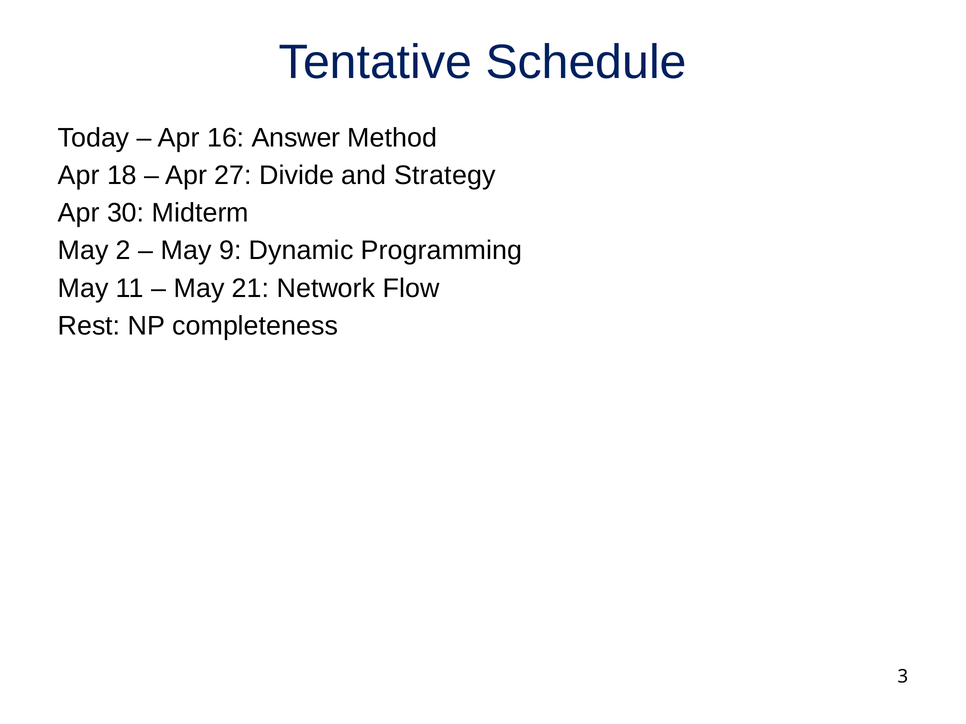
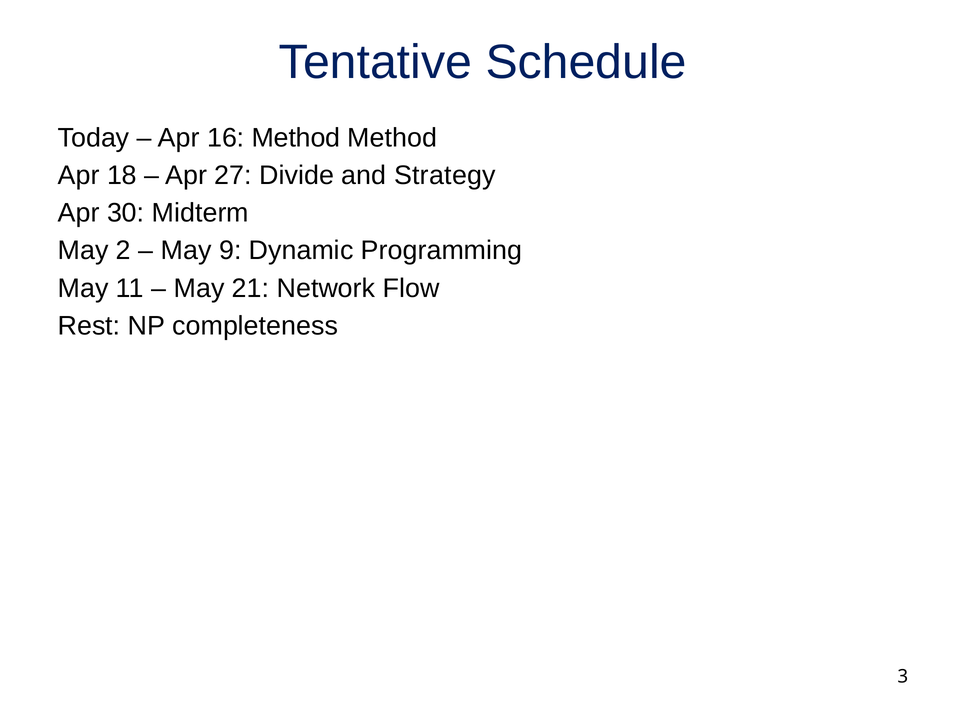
16 Answer: Answer -> Method (296, 138)
